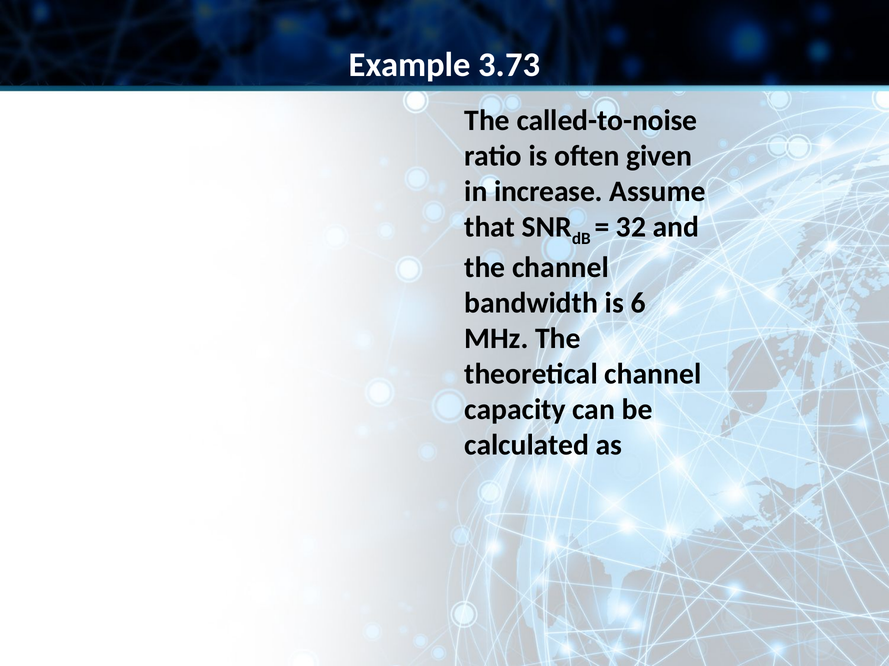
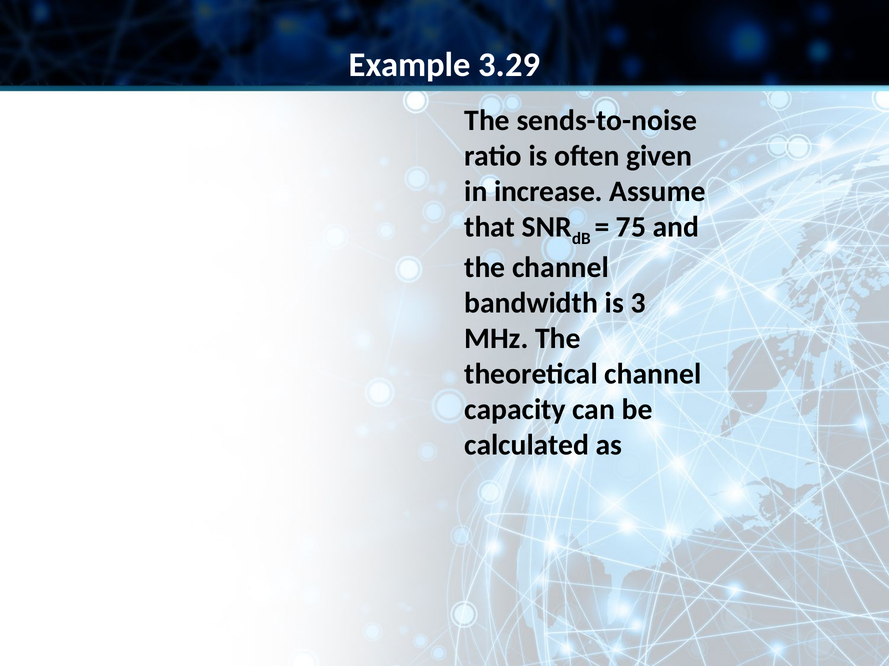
3.73: 3.73 -> 3.29 (509, 65)
called-to-noise: called-to-noise -> sends-to-noise (607, 121)
32: 32 -> 75 (631, 227)
6: 6 -> 3 (638, 303)
